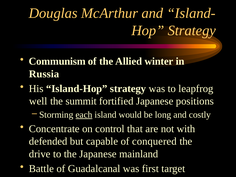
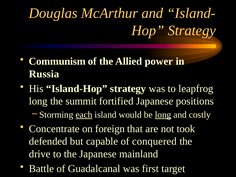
winter: winter -> power (159, 61)
well: well -> long (38, 101)
long underline: none -> present (163, 115)
control: control -> foreign (110, 129)
with: with -> took (186, 129)
